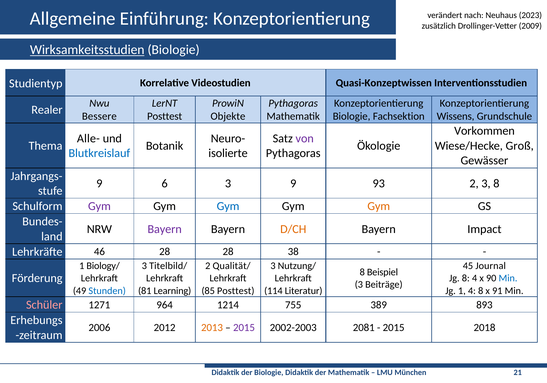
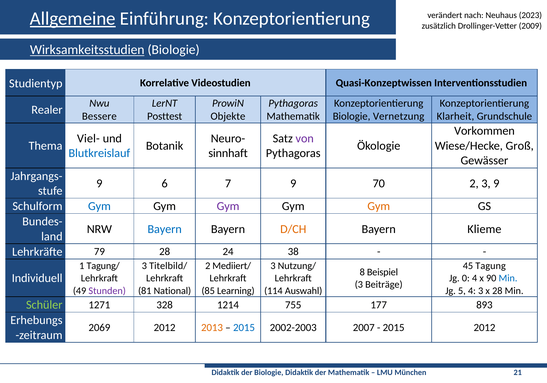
Allgemeine underline: none -> present (73, 19)
Fachsektion: Fachsektion -> Vernetzung (399, 116)
Wissens: Wissens -> Klarheit (455, 116)
Alle-: Alle- -> Viel- (88, 138)
isolierte: isolierte -> sinnhaft (228, 153)
6 3: 3 -> 7 (228, 183)
93: 93 -> 70 (379, 183)
3 8: 8 -> 9 (496, 183)
Gym colour: purple -> blue (99, 206)
Gym colour: blue -> purple (228, 206)
Bayern colour: purple -> blue (165, 229)
Impact: Impact -> Klieme (484, 229)
46: 46 -> 79 (99, 251)
28 28: 28 -> 24 (228, 251)
Biology/: Biology/ -> Tagung/ (103, 265)
Qualität/: Qualität/ -> Mediiert/ (232, 265)
Journal: Journal -> Tagung (491, 265)
Förderung: Förderung -> Individuell (37, 278)
Jg 8: 8 -> 0 (466, 278)
Stunden colour: blue -> purple (107, 290)
Learning: Learning -> National (172, 290)
85 Posttest: Posttest -> Learning (236, 290)
Literatur: Literatur -> Auswahl (304, 290)
Jg 1: 1 -> 5 (462, 290)
4 8: 8 -> 3 (481, 290)
x 91: 91 -> 28 (497, 290)
Schüler colour: pink -> light green (44, 304)
964: 964 -> 328 (165, 304)
389: 389 -> 177 (379, 304)
2006: 2006 -> 2069 (99, 327)
2015 colour: purple -> blue (244, 327)
2081: 2081 -> 2007 (364, 327)
2015 2018: 2018 -> 2012 (484, 327)
